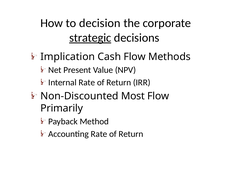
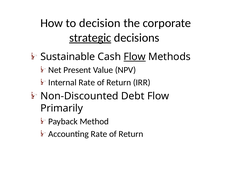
Implication: Implication -> Sustainable (68, 57)
Flow underline: none -> present (135, 57)
Most: Most -> Debt (133, 96)
